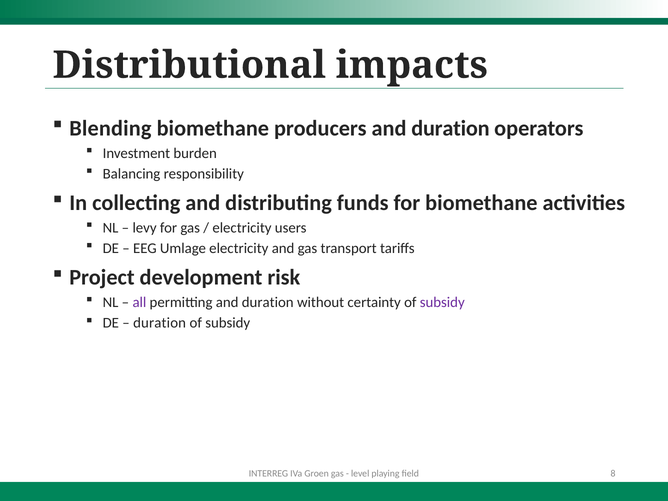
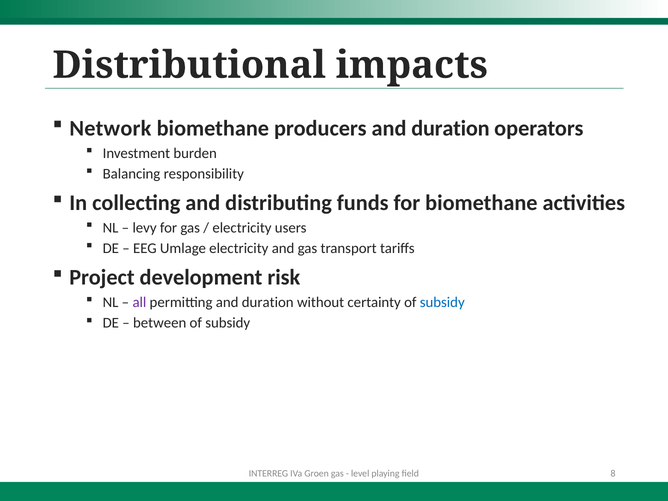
Blending: Blending -> Network (110, 128)
subsidy colour: purple -> blue (442, 302)
duration: duration -> between (160, 323)
